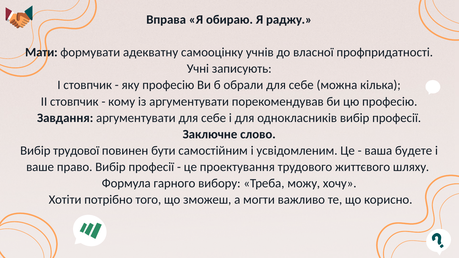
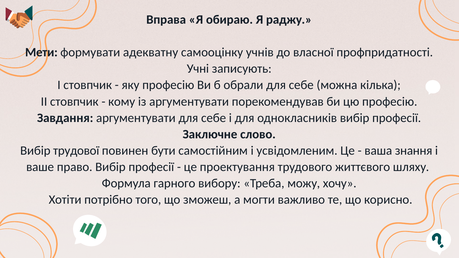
Мати: Мати -> Мети (41, 52)
будете: будете -> знання (414, 151)
